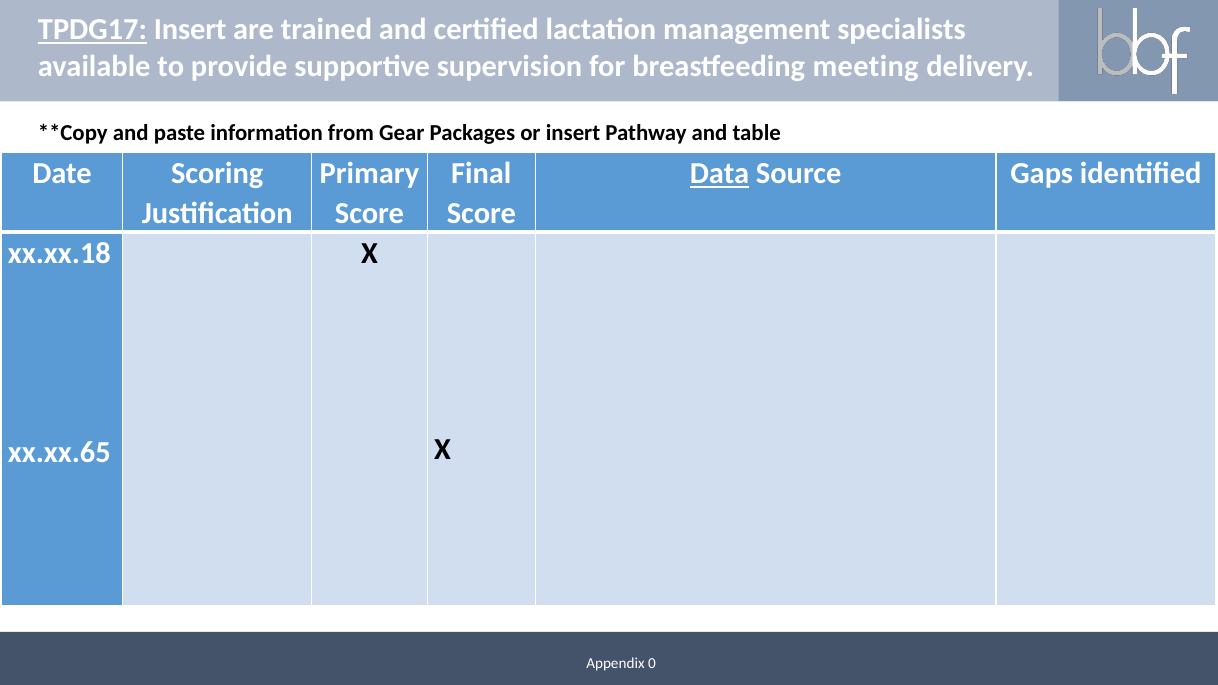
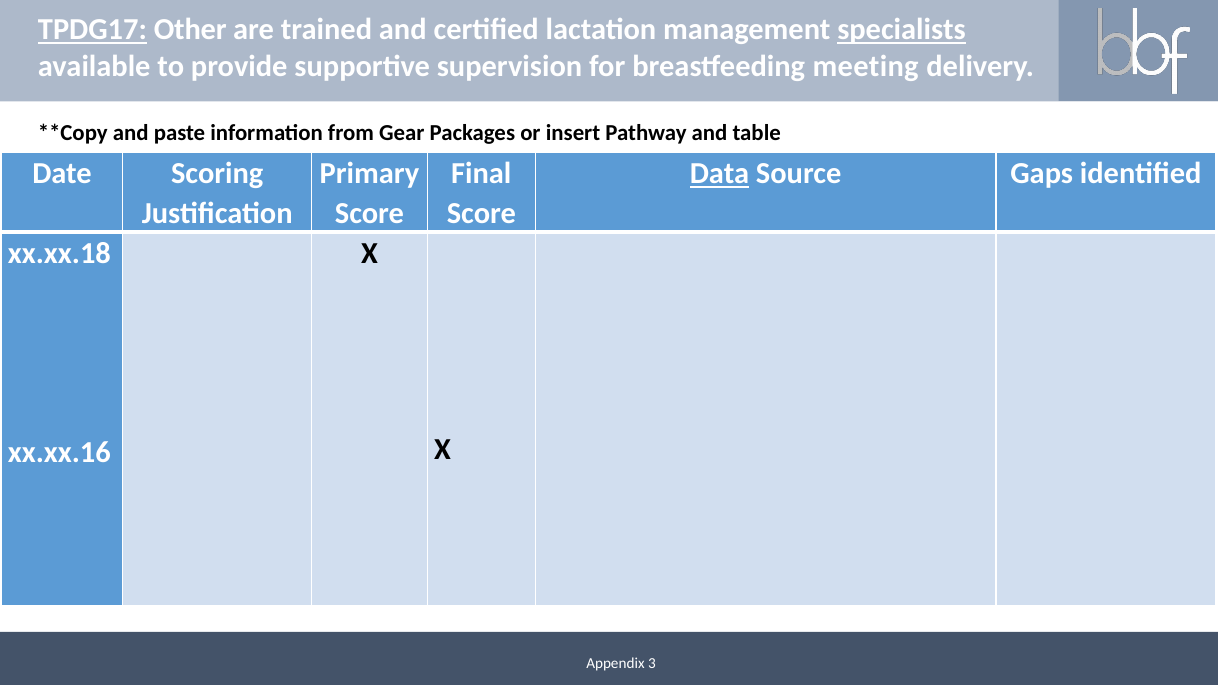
TPDG17 Insert: Insert -> Other (190, 30)
specialists underline: none -> present (902, 30)
xx.xx.65: xx.xx.65 -> xx.xx.16 (59, 452)
0: 0 -> 3 (652, 664)
